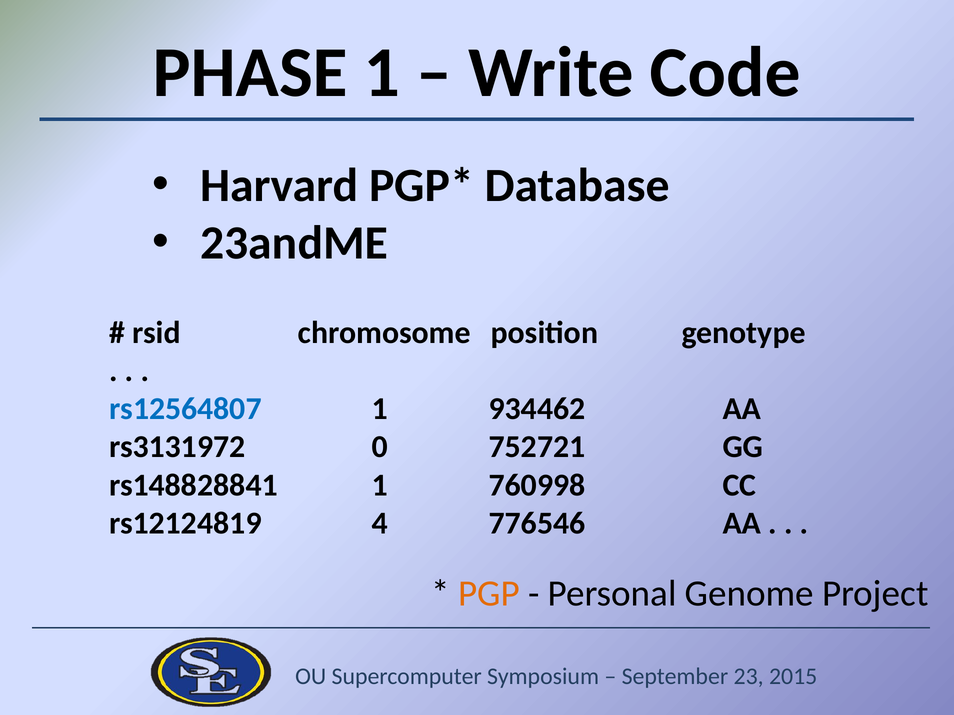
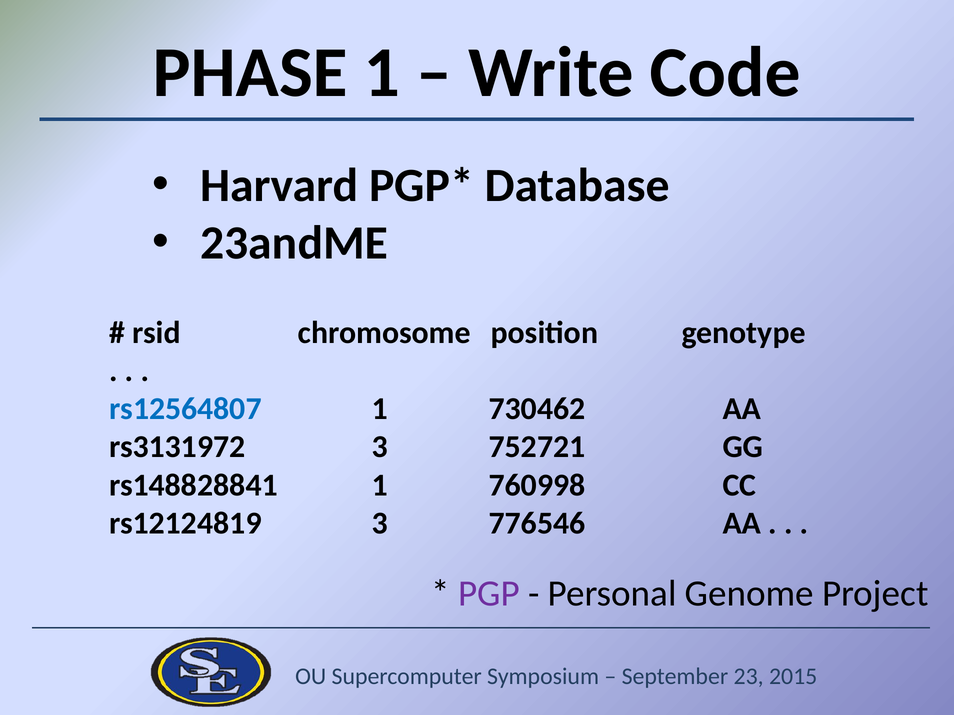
934462: 934462 -> 730462 (537, 409)
rs3131972 0: 0 -> 3 (380, 447)
rs12124819 4: 4 -> 3 (380, 524)
PGP colour: orange -> purple (489, 594)
